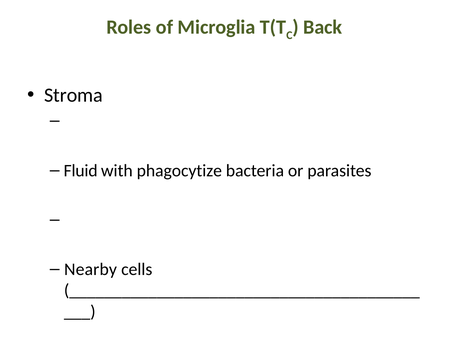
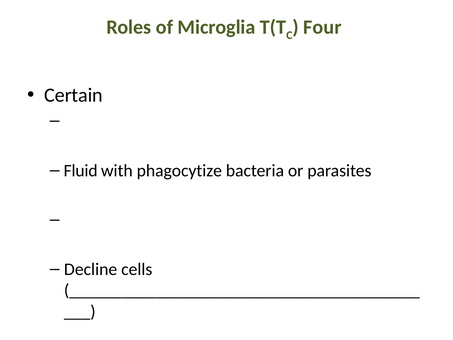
Back: Back -> Four (323, 27)
Stroma: Stroma -> Certain (73, 95)
Nearby: Nearby -> Decline (91, 269)
